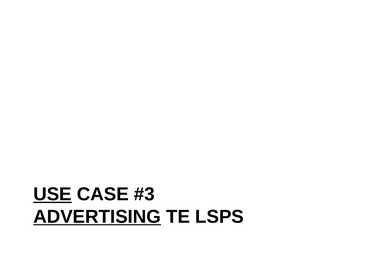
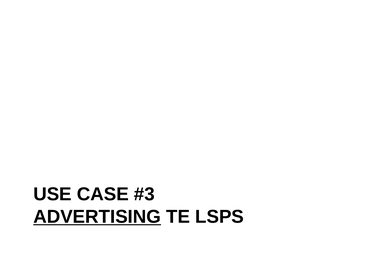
USE underline: present -> none (52, 195)
